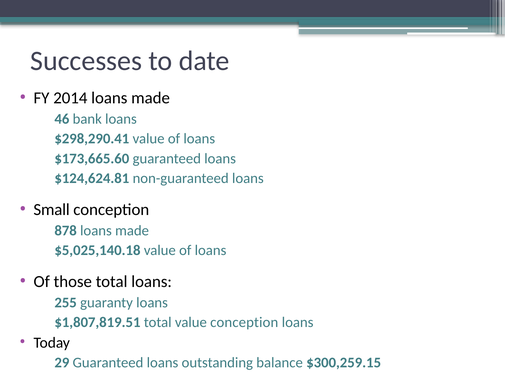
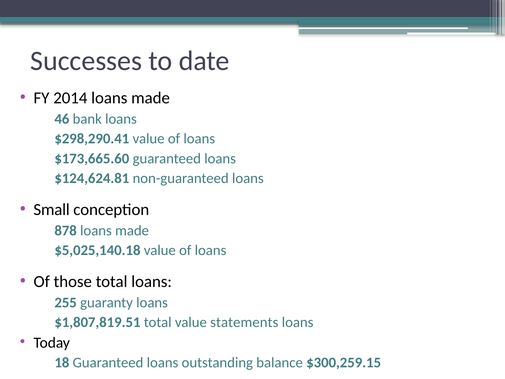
value conception: conception -> statements (244, 322)
29: 29 -> 18 (62, 363)
